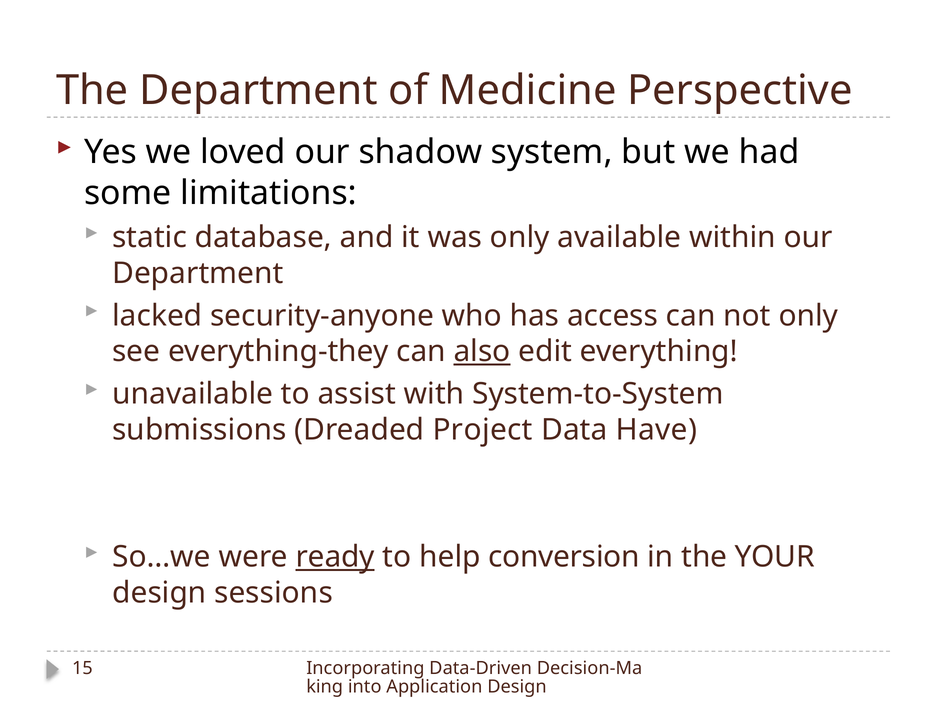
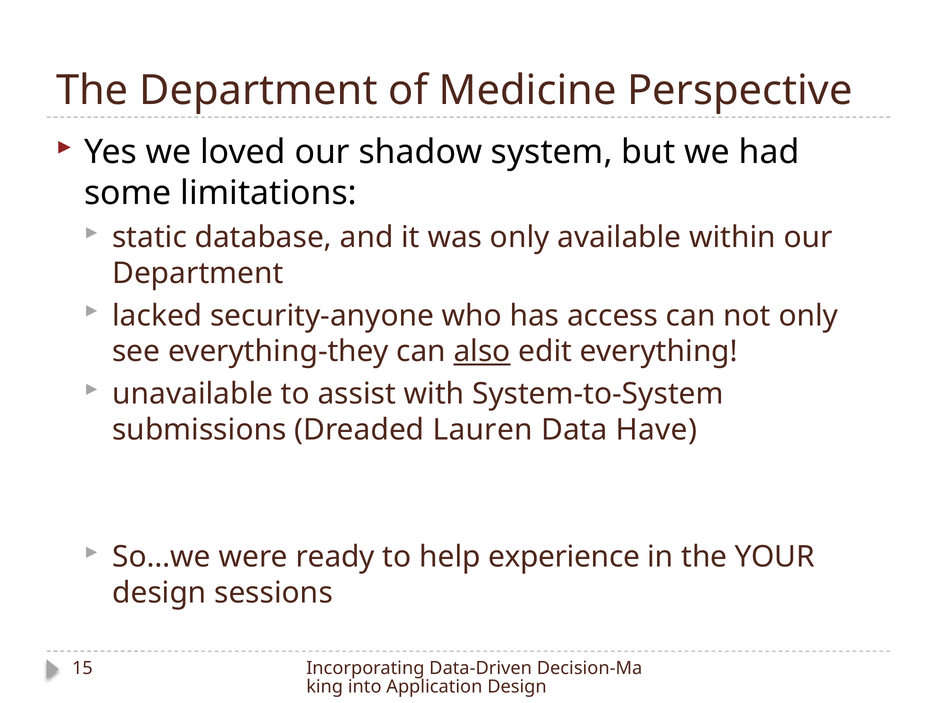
Project: Project -> Lauren (483, 430)
ready underline: present -> none (335, 557)
conversion: conversion -> experience (564, 557)
